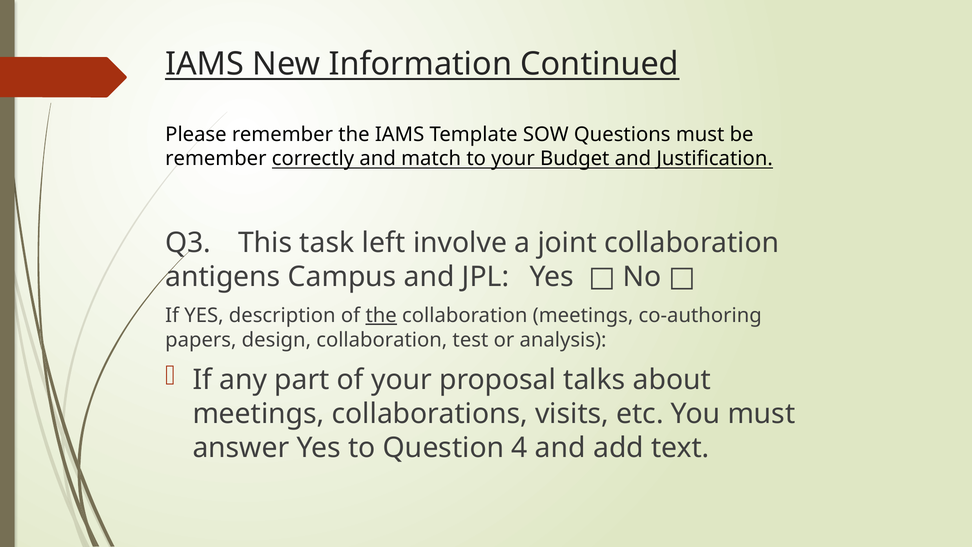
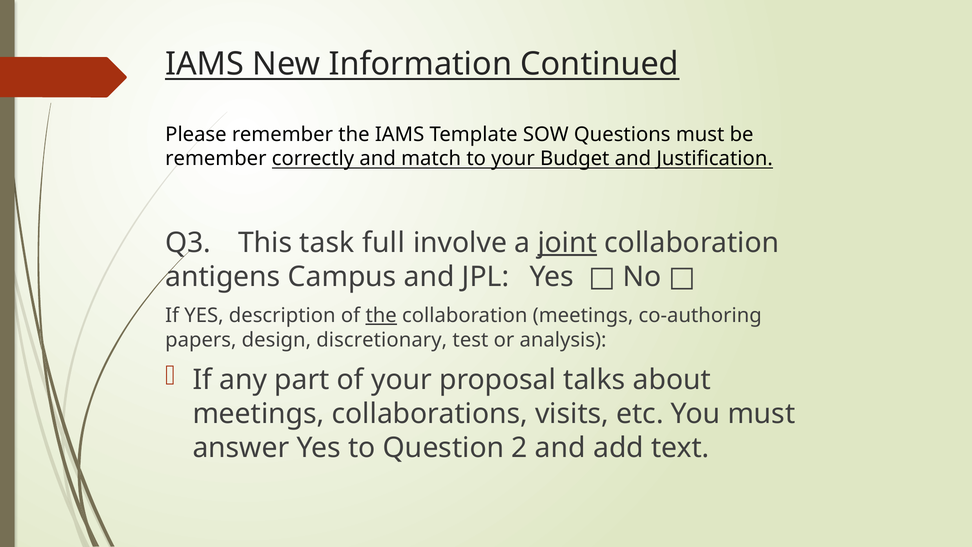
left: left -> full (384, 243)
joint underline: none -> present (567, 243)
design collaboration: collaboration -> discretionary (382, 340)
4: 4 -> 2 (520, 448)
